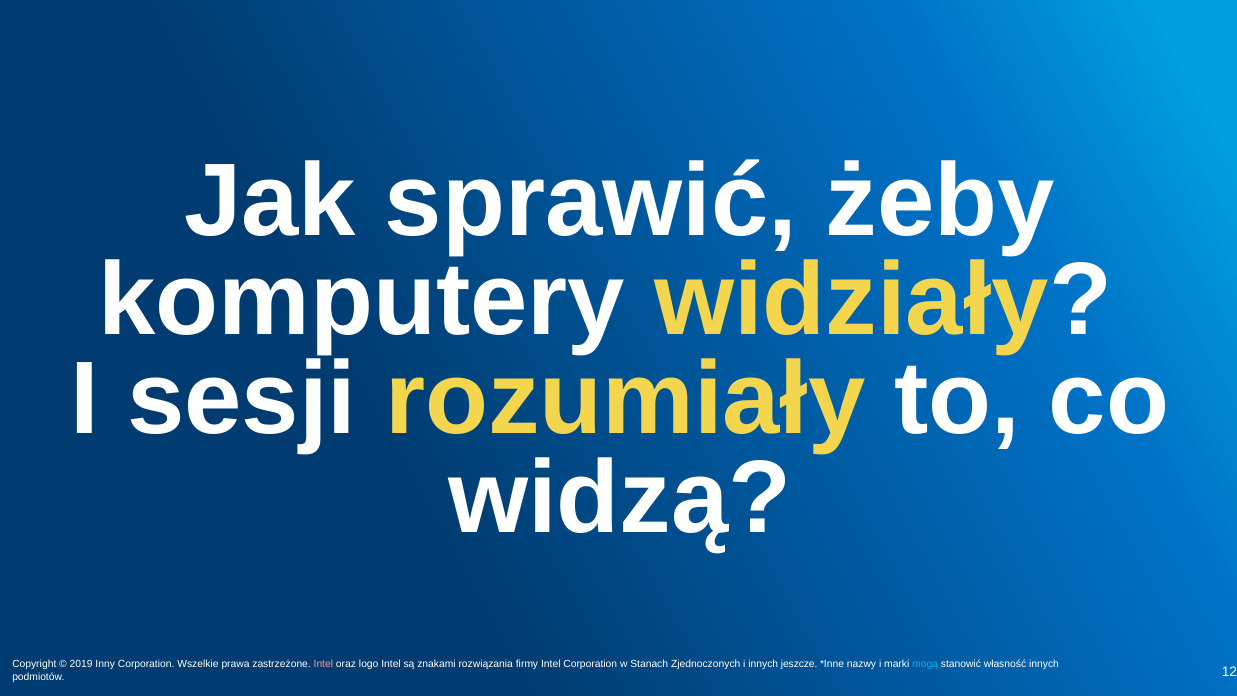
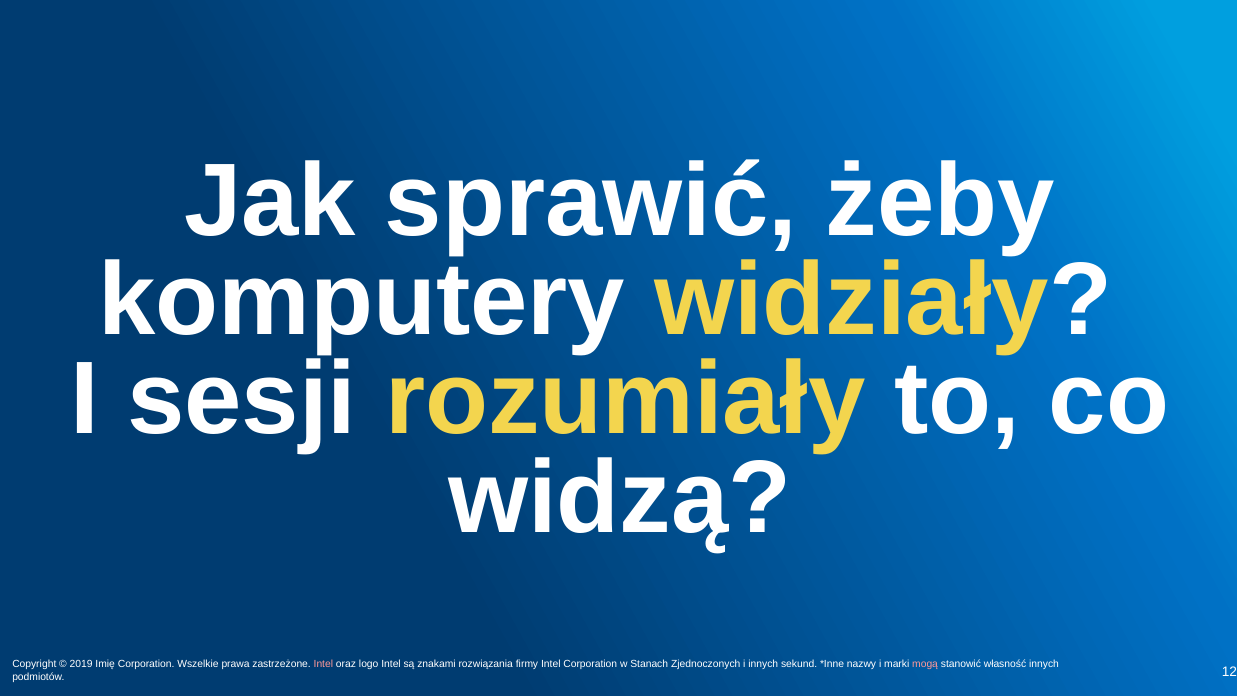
Inny: Inny -> Imię (105, 664)
jeszcze: jeszcze -> sekund (799, 664)
mogą colour: light blue -> pink (925, 664)
